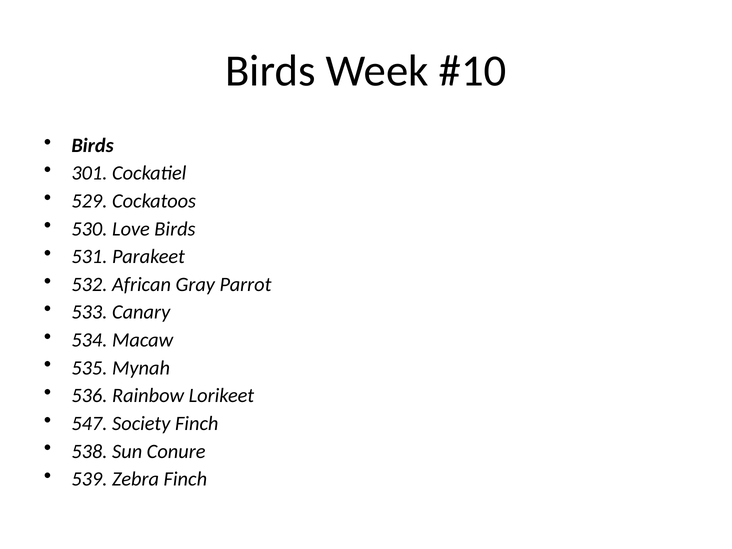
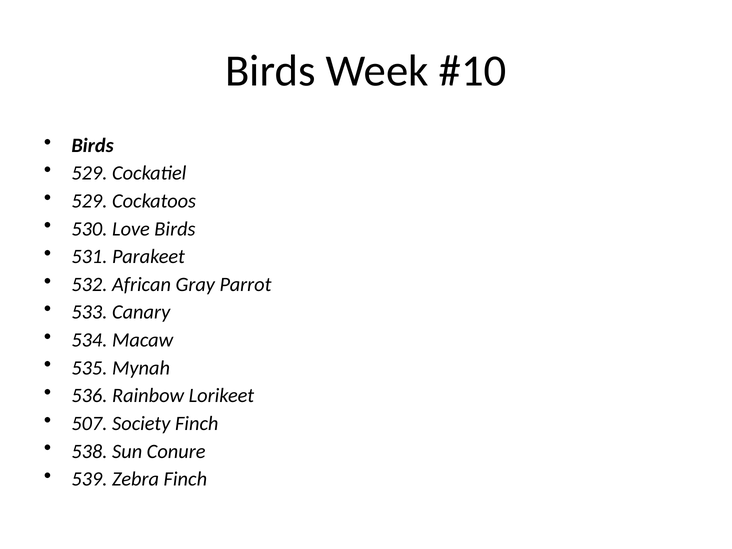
301: 301 -> 529 (89, 173)
547: 547 -> 507 (89, 423)
